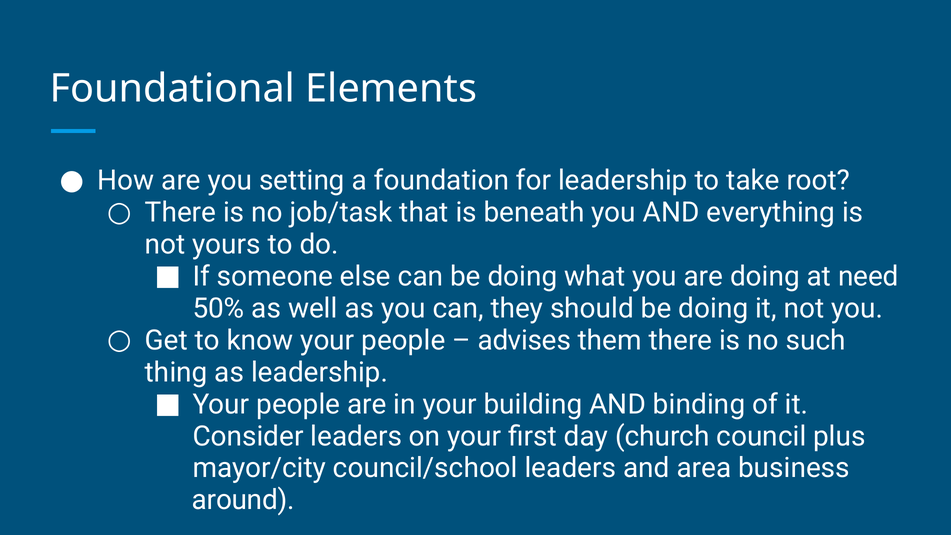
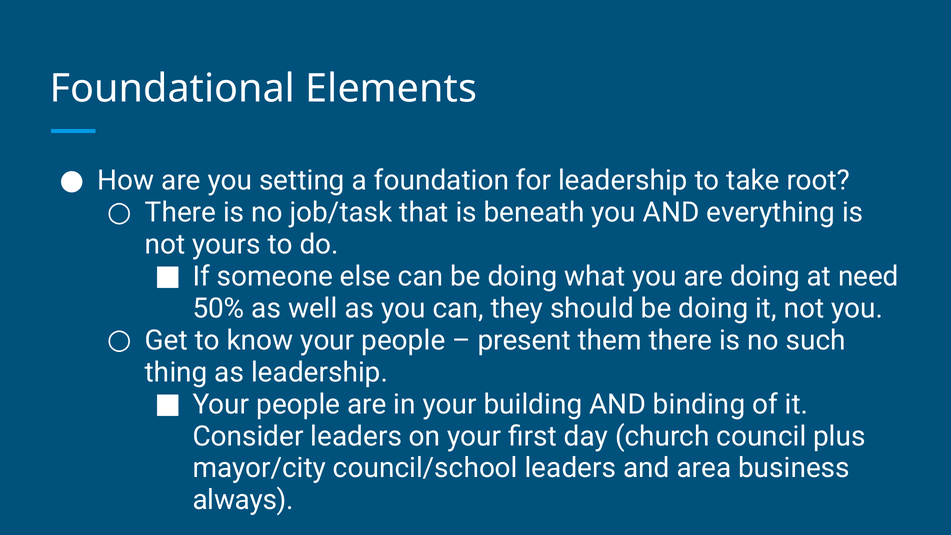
advises: advises -> present (524, 340)
around: around -> always (243, 500)
